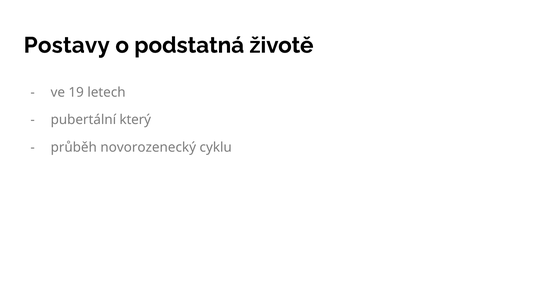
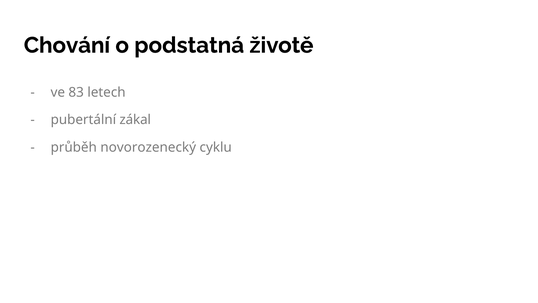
Postavy: Postavy -> Chování (67, 45)
19: 19 -> 83 (76, 92)
který: který -> zákal (135, 120)
